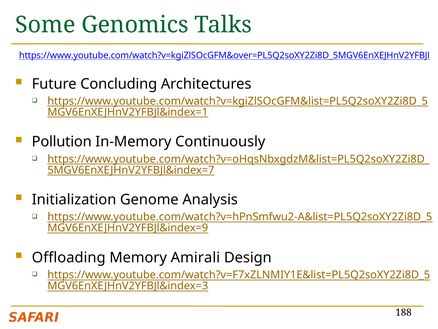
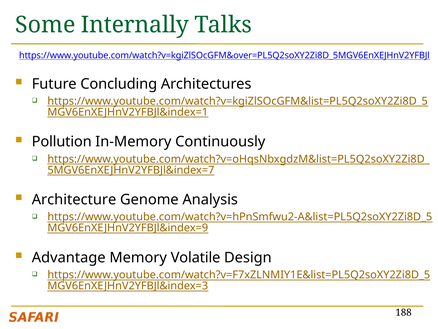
Genomics: Genomics -> Internally (135, 25)
Initialization: Initialization -> Architecture (74, 199)
Offloading: Offloading -> Advantage (69, 257)
Amirali: Amirali -> Volatile (196, 257)
